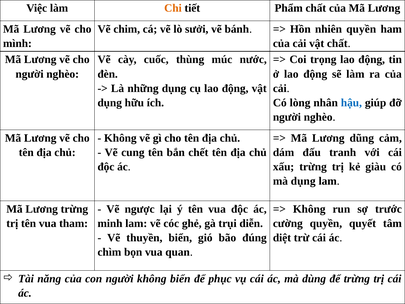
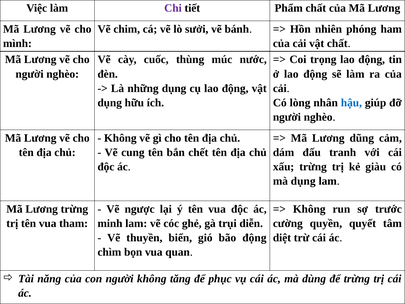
Chi colour: orange -> purple (173, 8)
nhiên quyền: quyền -> phóng (361, 29)
bão đúng: đúng -> động (254, 238)
không biển: biển -> tăng (180, 279)
